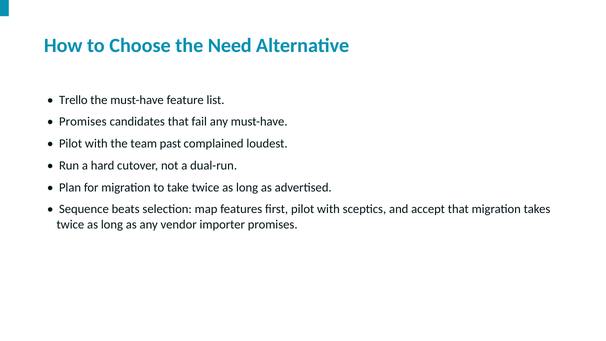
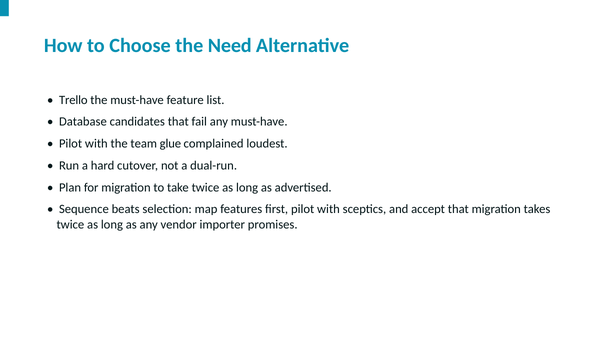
Promises: Promises -> Database (83, 122)
past: past -> glue (170, 144)
